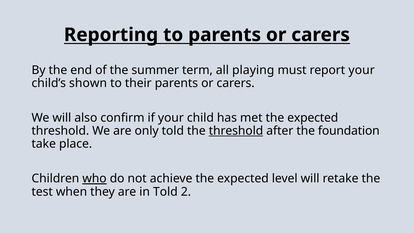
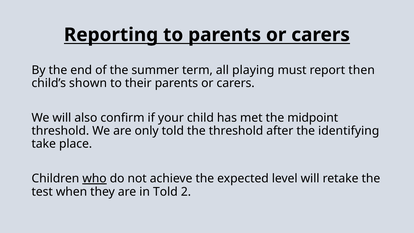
report your: your -> then (362, 70)
met the expected: expected -> midpoint (313, 118)
threshold underline: present -> none (236, 131)
foundation: foundation -> identifying (349, 131)
